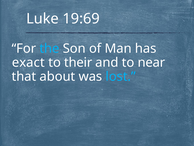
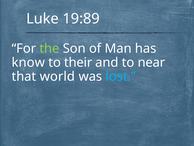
19:69: 19:69 -> 19:89 (81, 19)
the colour: light blue -> light green (49, 48)
exact: exact -> know (28, 62)
about: about -> world (57, 76)
